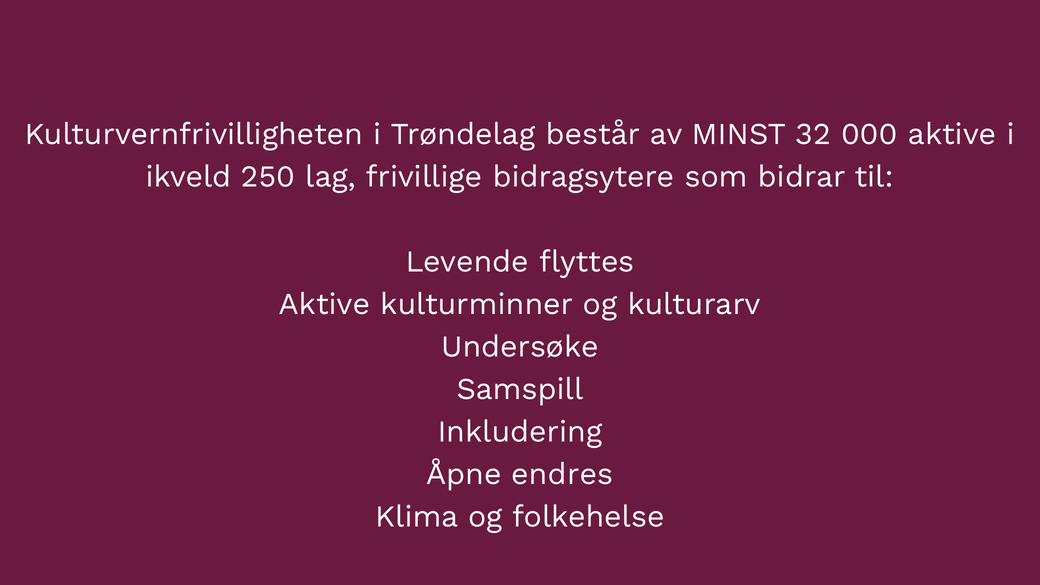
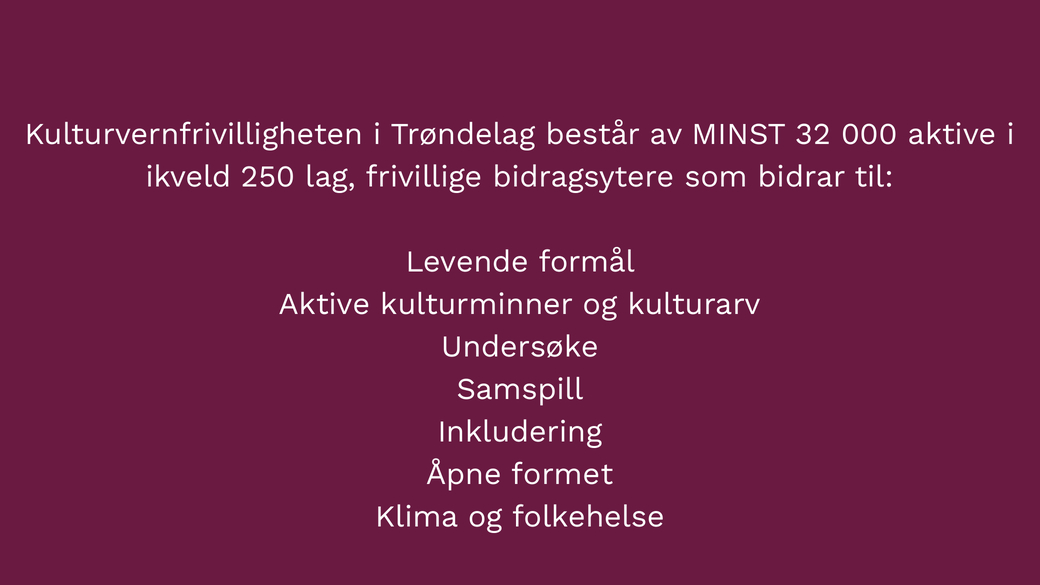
flyttes: flyttes -> formål (587, 262)
endres: endres -> formet (562, 474)
